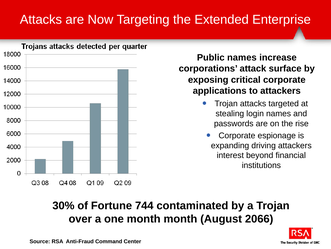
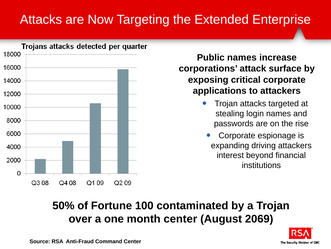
30%: 30% -> 50% (63, 205)
744: 744 -> 100 (144, 205)
month month: month -> center (180, 218)
2066: 2066 -> 2069 (259, 218)
